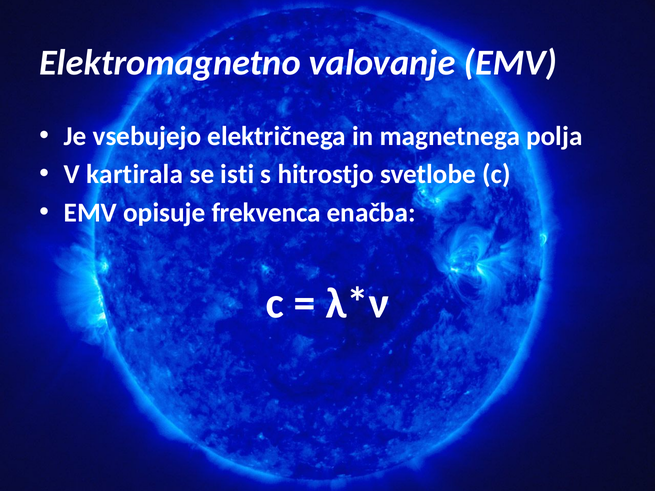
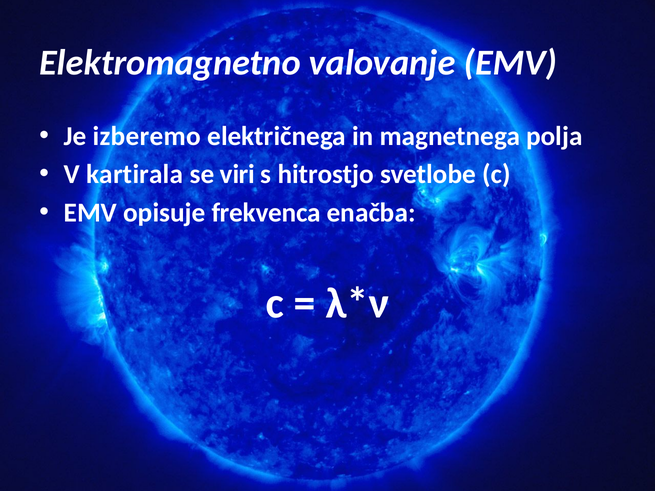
vsebujejo: vsebujejo -> izberemo (147, 136)
isti: isti -> viri (237, 174)
